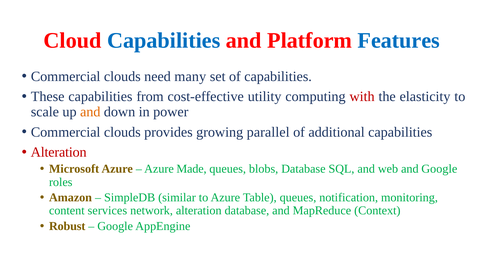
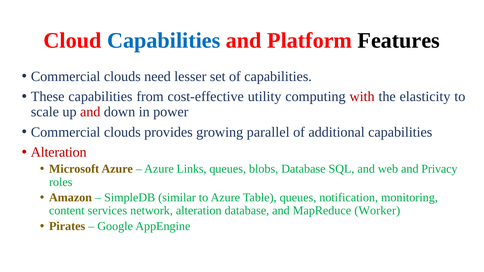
Features colour: blue -> black (399, 41)
many: many -> lesser (190, 76)
and colour: orange -> red (90, 112)
Made: Made -> Links (192, 169)
and Google: Google -> Privacy (439, 169)
Context: Context -> Worker (377, 211)
Robust: Robust -> Pirates (67, 226)
